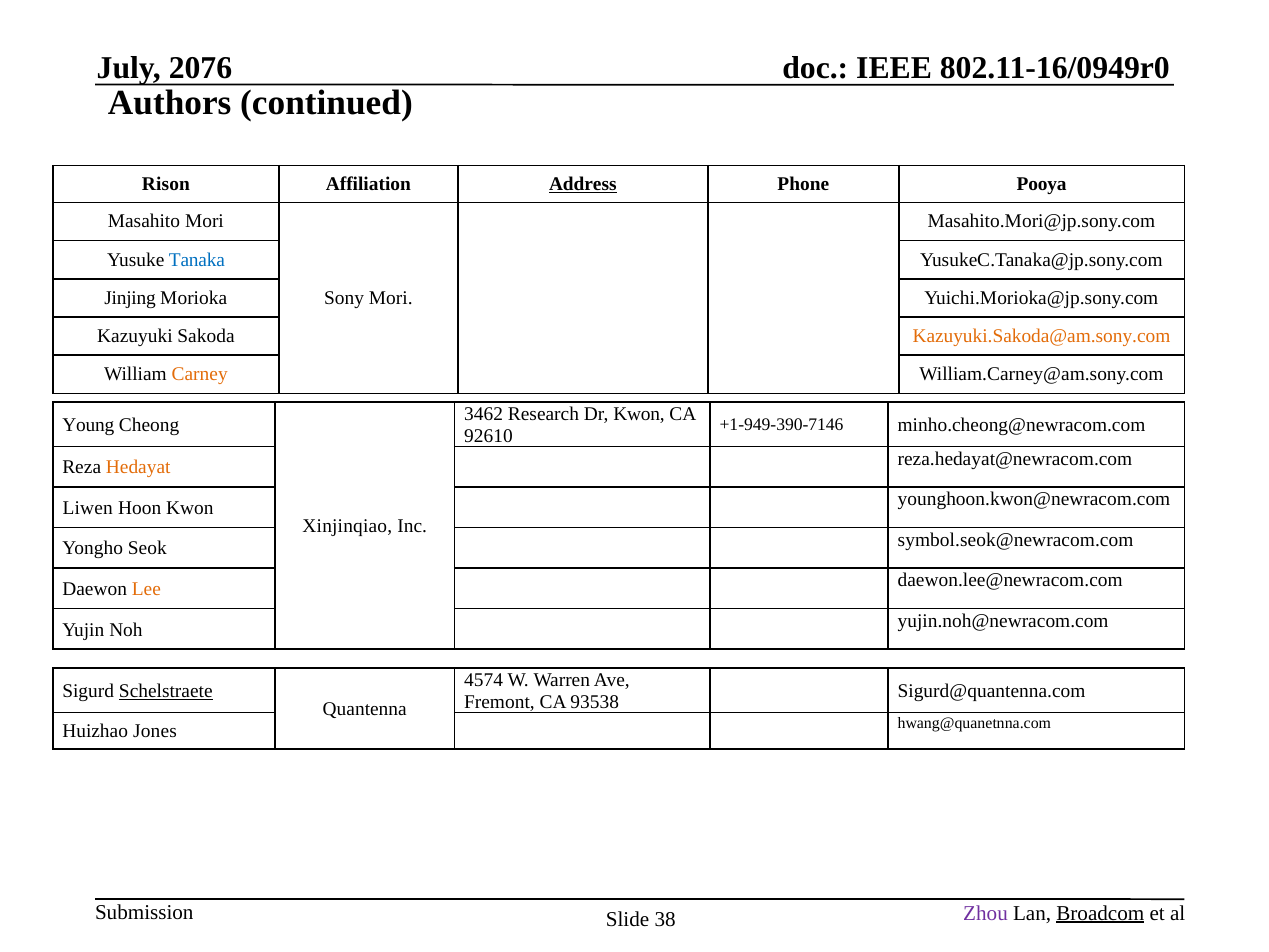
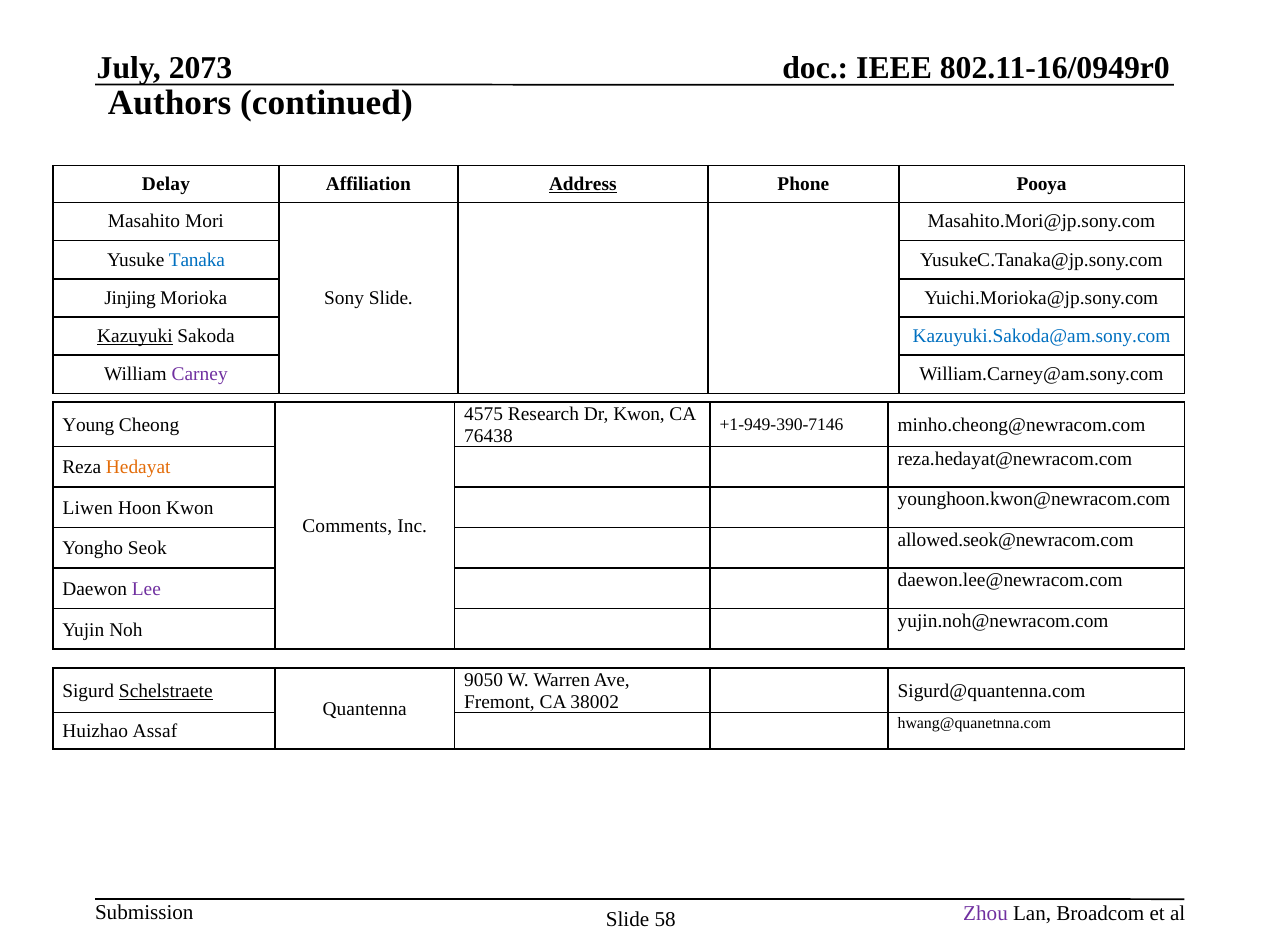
2076: 2076 -> 2073 (200, 68)
Rison: Rison -> Delay (166, 184)
Sony Mori: Mori -> Slide (391, 298)
Kazuyuki underline: none -> present (135, 336)
Kazuyuki.Sakoda@am.sony.com colour: orange -> blue (1041, 336)
Carney colour: orange -> purple (200, 374)
3462: 3462 -> 4575 (484, 414)
92610: 92610 -> 76438 (488, 436)
Xinjinqiao: Xinjinqiao -> Comments (347, 526)
symbol.seok@newracom.com: symbol.seok@newracom.com -> allowed.seok@newracom.com (1016, 540)
Lee colour: orange -> purple (146, 589)
4574: 4574 -> 9050 (484, 680)
93538: 93538 -> 38002 (595, 702)
Jones: Jones -> Assaf (155, 731)
38: 38 -> 58 (665, 919)
Broadcom underline: present -> none (1100, 913)
